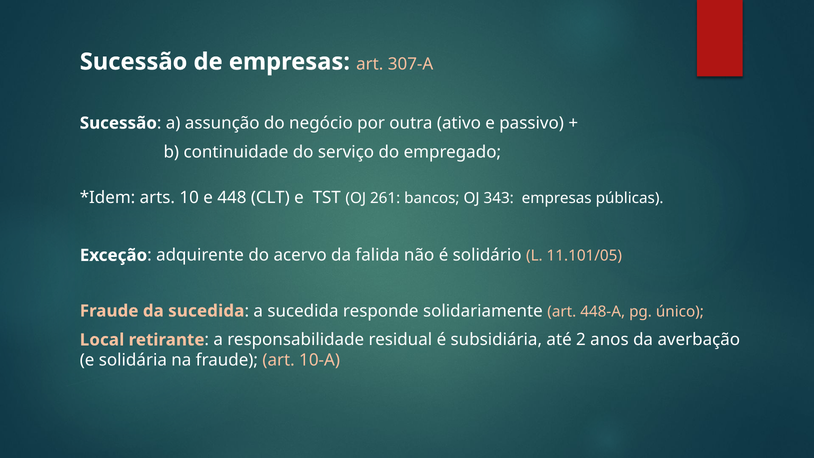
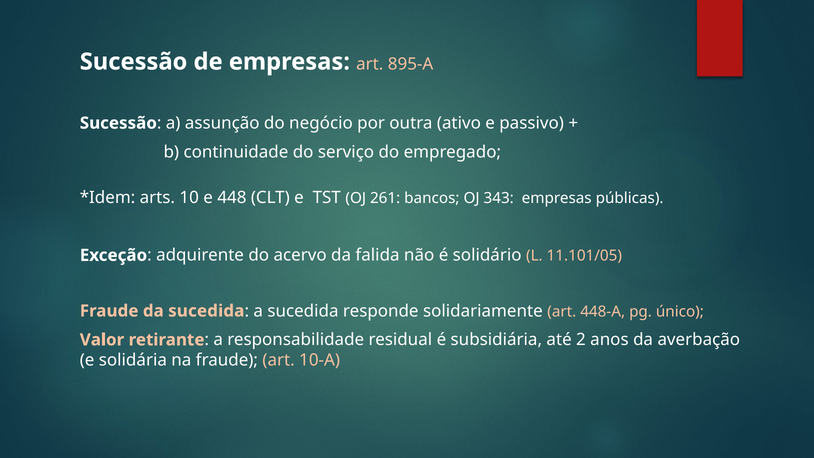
307-A: 307-A -> 895-A (411, 64)
Local: Local -> Valor (102, 340)
